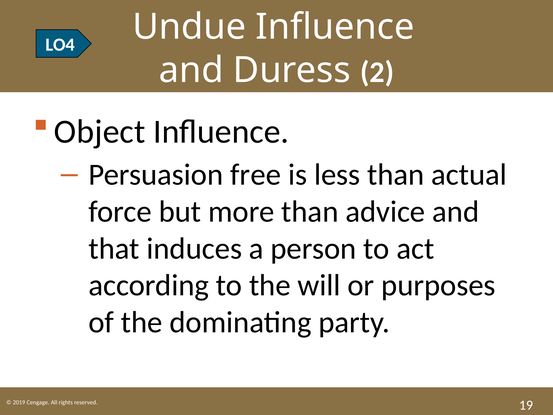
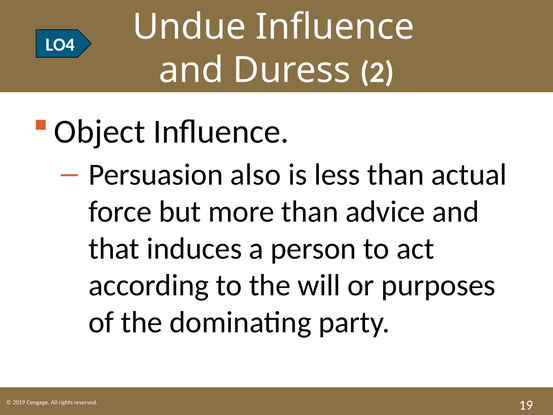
free: free -> also (255, 175)
